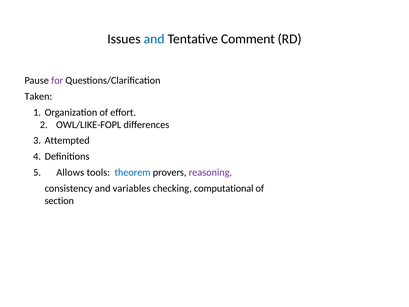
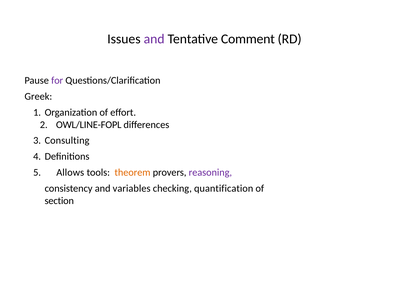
and colour: blue -> purple (154, 39)
Taken: Taken -> Greek (38, 96)
OWL/LIKE-FOPL: OWL/LIKE-FOPL -> OWL/LINE-FOPL (89, 125)
Attempted: Attempted -> Consulting (67, 140)
theorem colour: blue -> orange (133, 172)
computational: computational -> quantification (224, 188)
